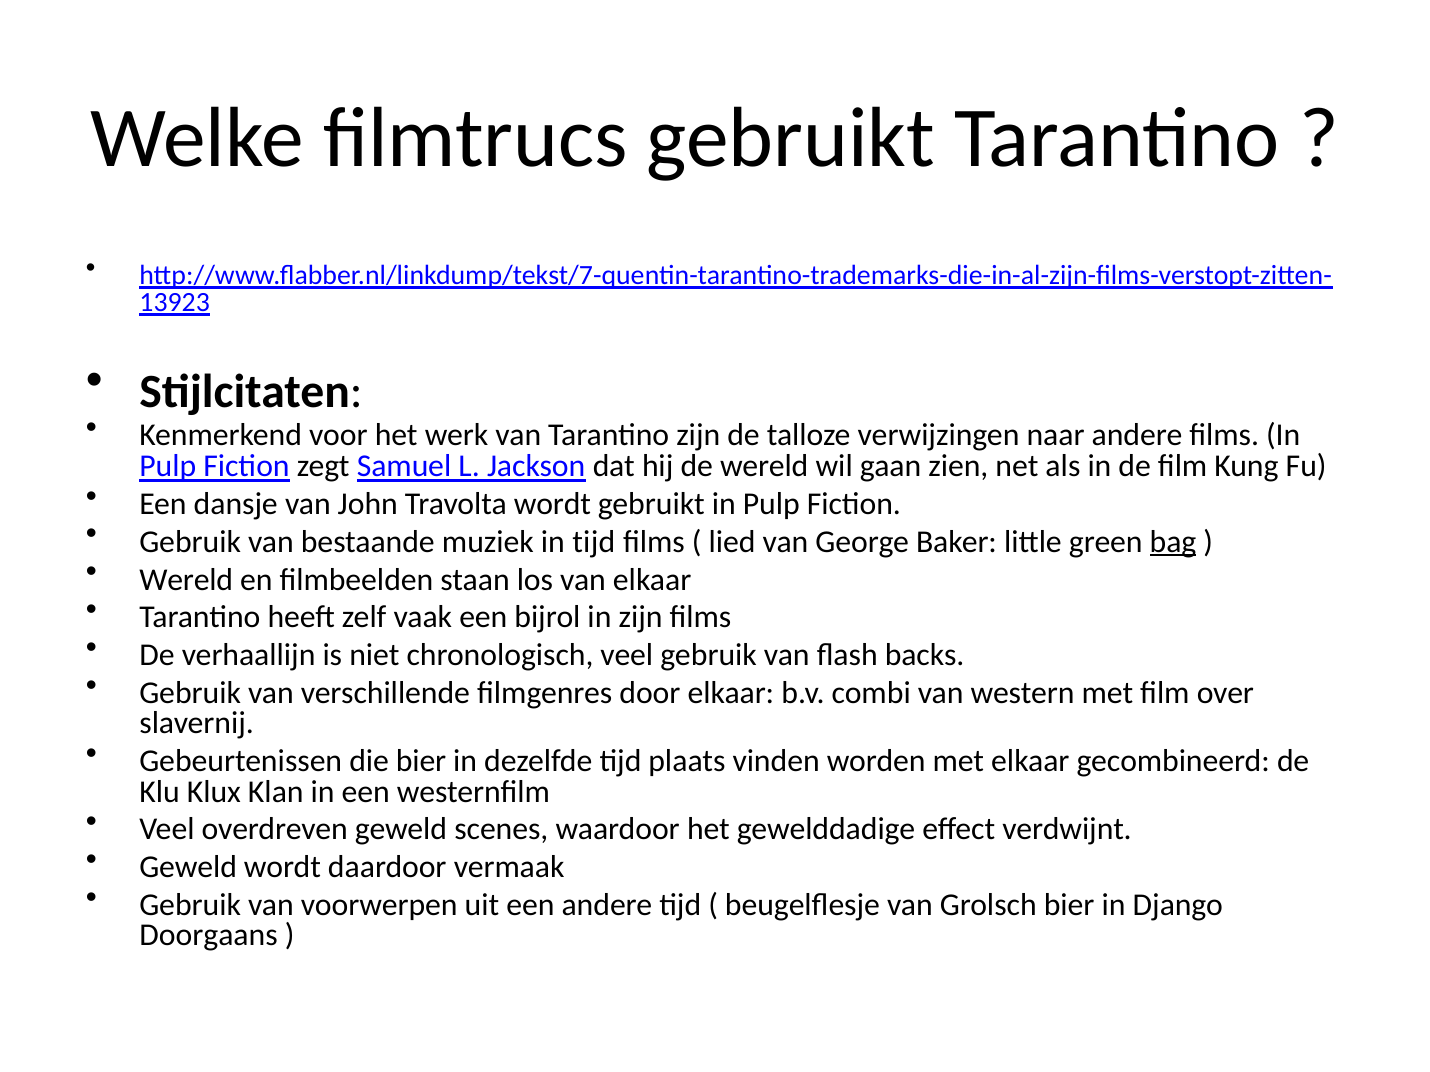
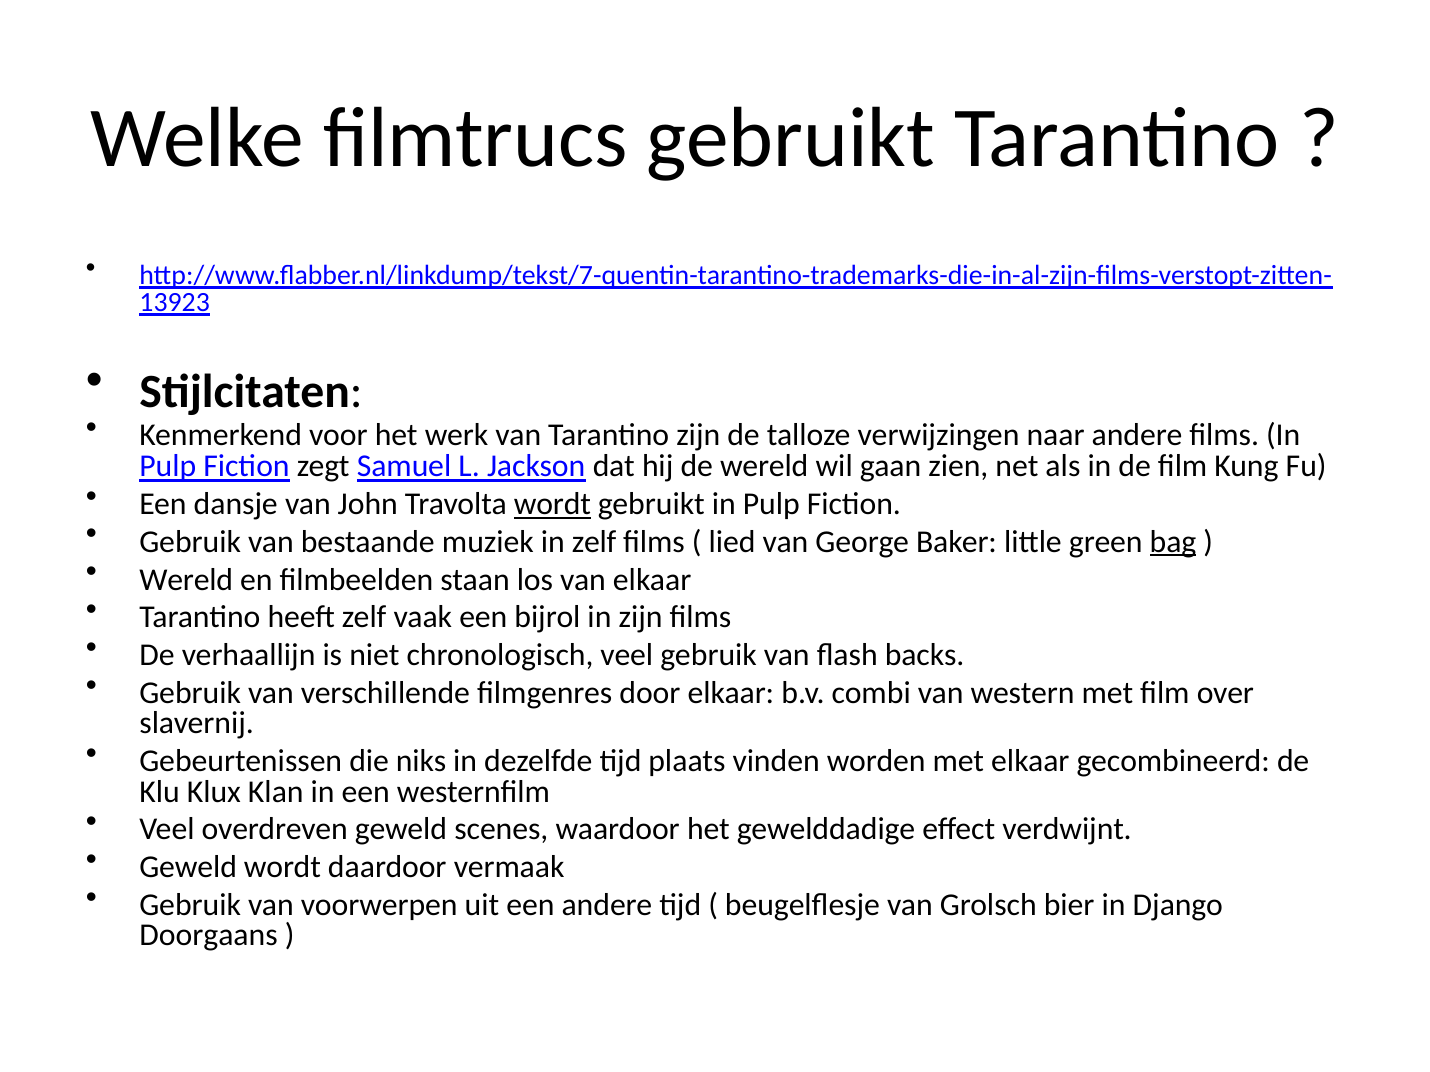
wordt underline: none -> present (552, 504)
in tijd: tijd -> zelf (594, 542)
die bier: bier -> niks (421, 761)
